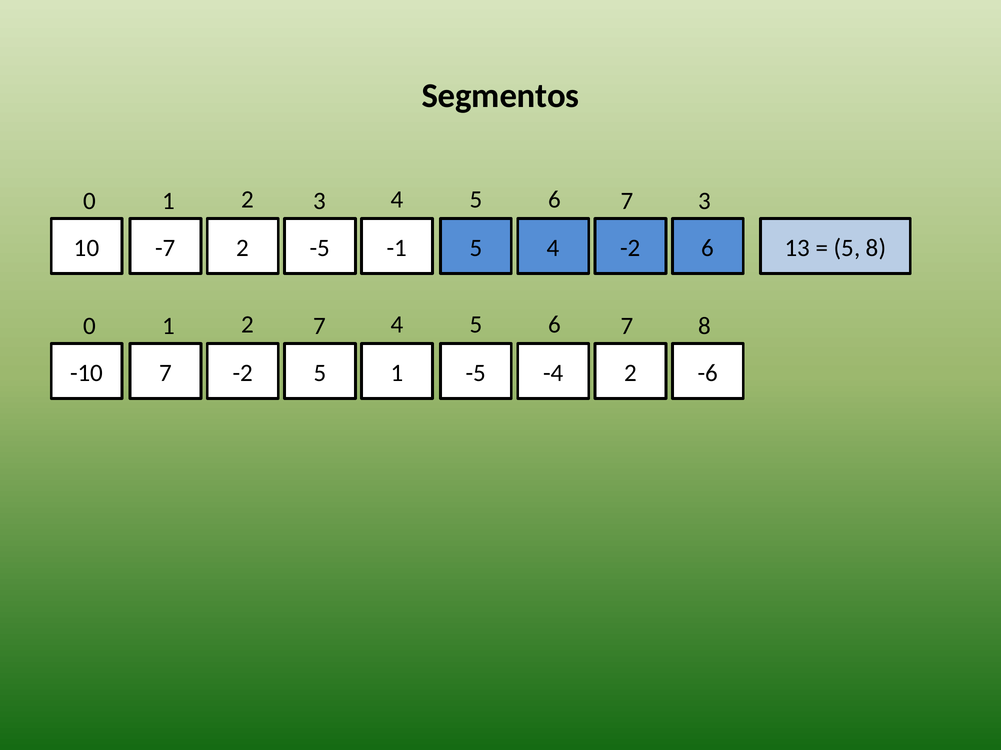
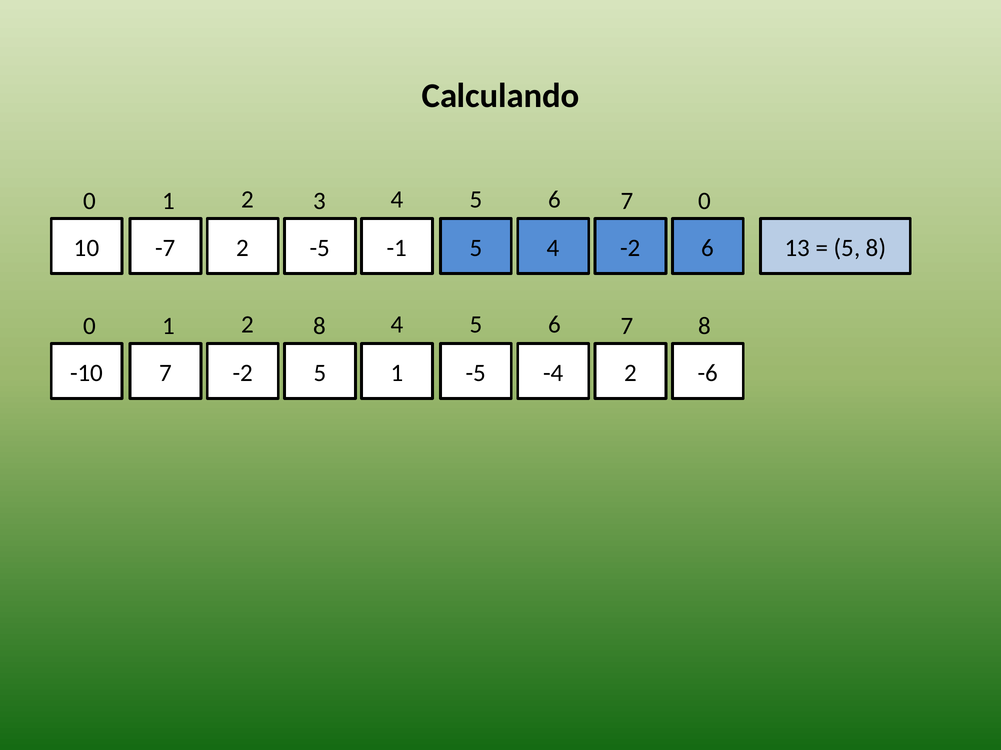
Segmentos: Segmentos -> Calculando (501, 96)
7 3: 3 -> 0 (705, 201)
2 7: 7 -> 8 (320, 326)
